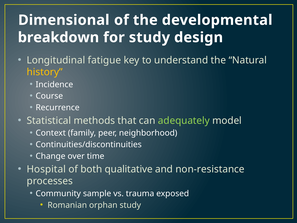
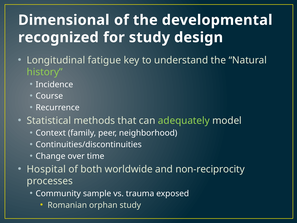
breakdown: breakdown -> recognized (58, 37)
history colour: yellow -> light green (45, 72)
qualitative: qualitative -> worldwide (129, 169)
non-resistance: non-resistance -> non-reciprocity (210, 169)
